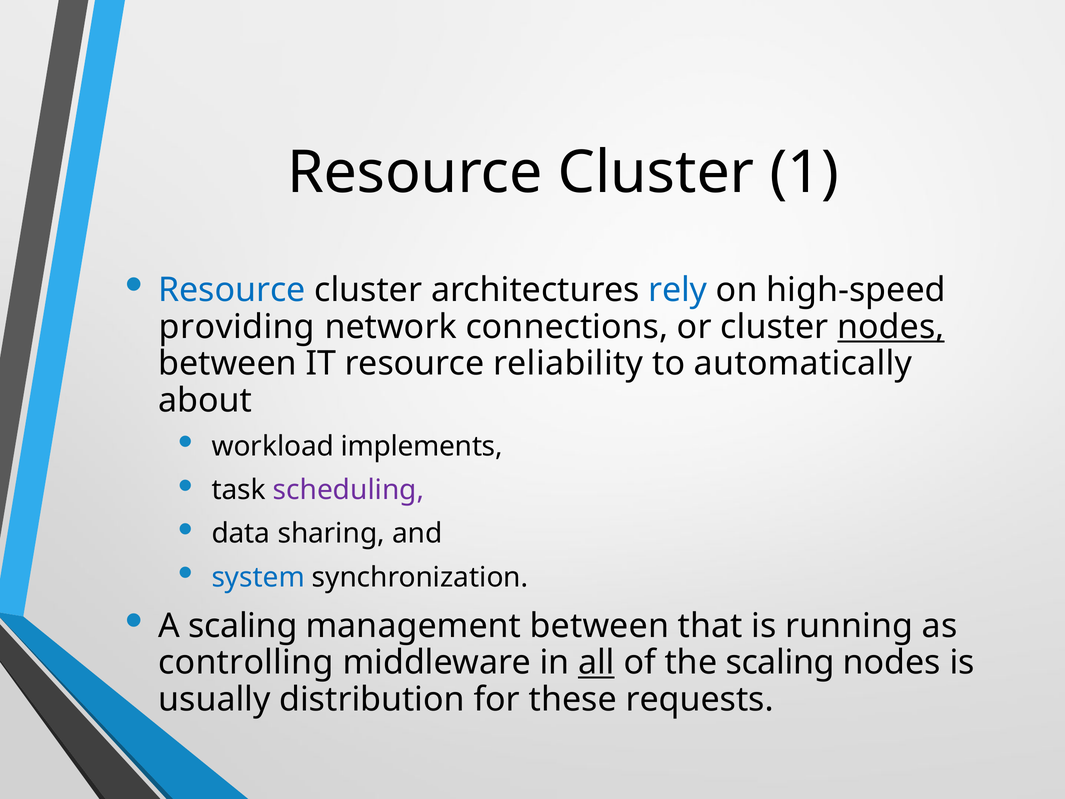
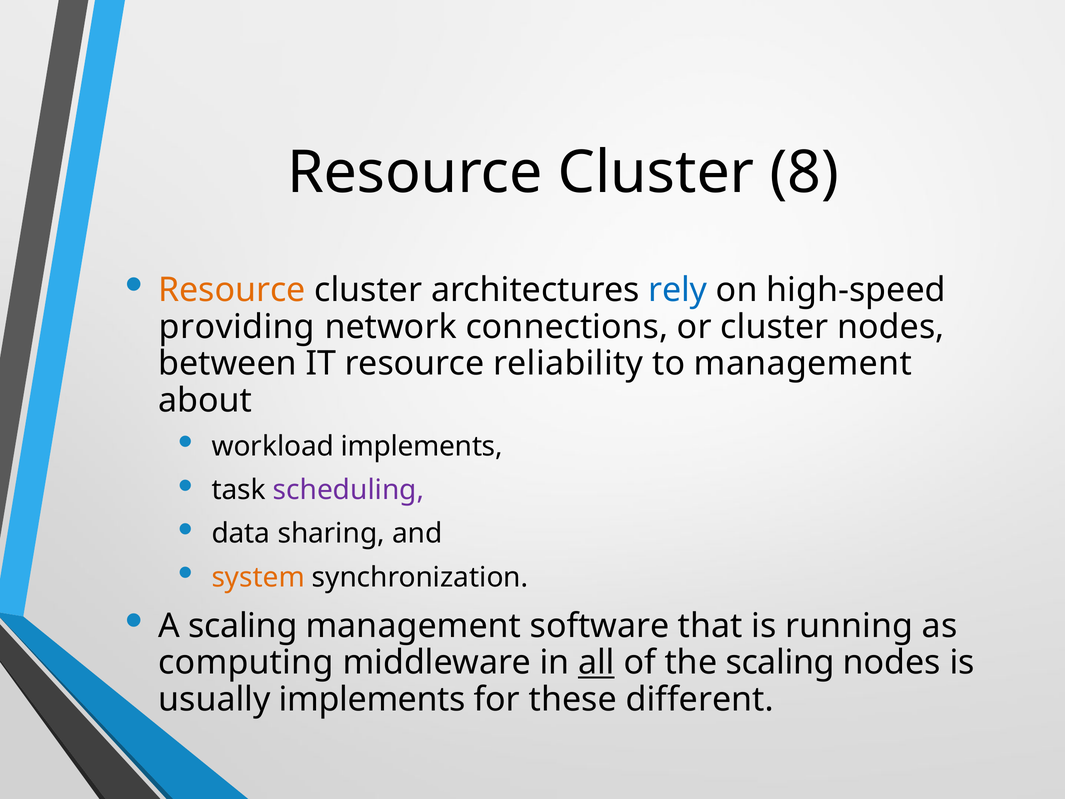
1: 1 -> 8 (804, 173)
Resource colour: blue -> orange (232, 290)
nodes underline: present -> none (891, 327)
to automatically: automatically -> management (803, 363)
system colour: blue -> orange (258, 577)
management between: between -> software (600, 626)
controlling: controlling -> computing (246, 662)
usually distribution: distribution -> implements (372, 699)
requests: requests -> different (700, 699)
